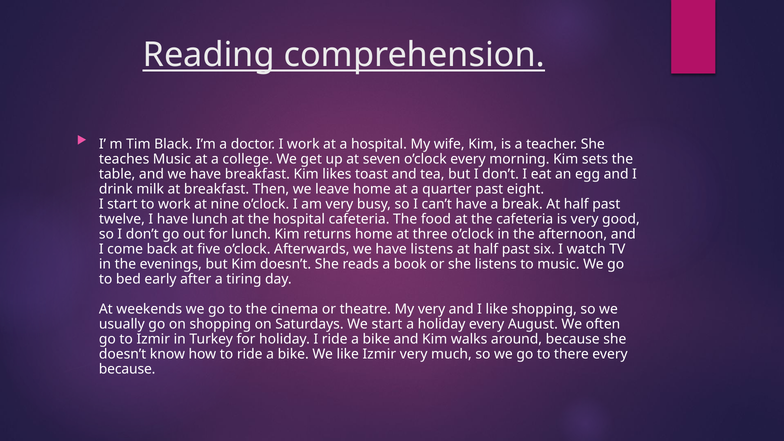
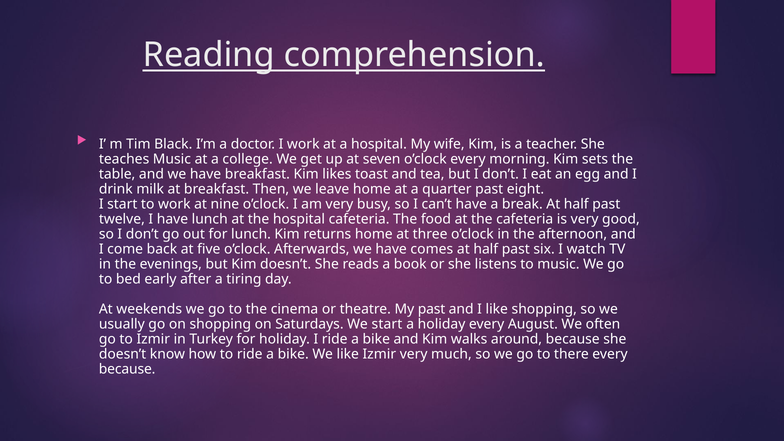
have listens: listens -> comes (432, 249)
My very: very -> past (432, 309)
